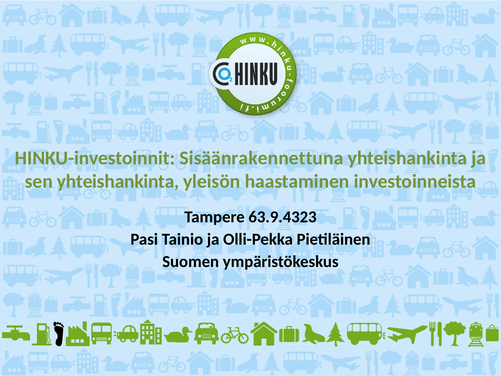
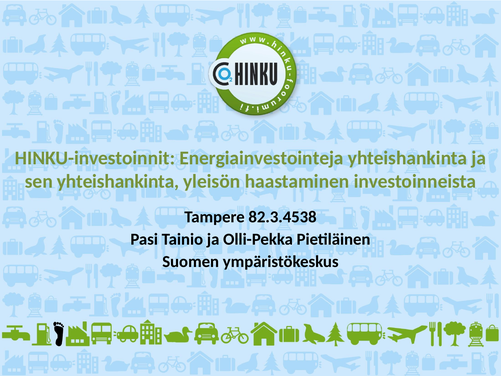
Sisäänrakennettuna: Sisäänrakennettuna -> Energiainvestointeja (262, 158)
63.9.4323: 63.9.4323 -> 82.3.4538 (283, 217)
